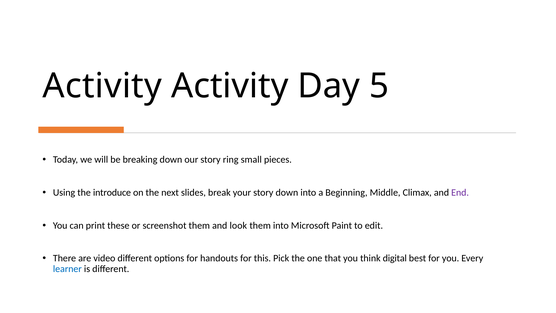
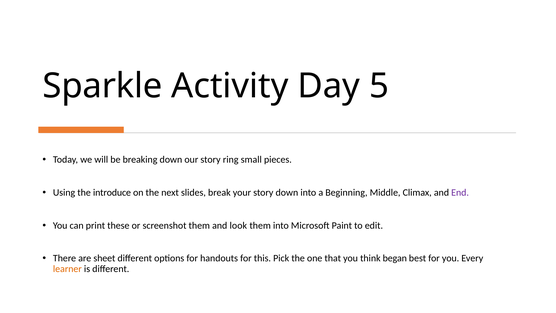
Activity: Activity -> Sparkle (102, 86)
video: video -> sheet (104, 258)
digital: digital -> began (395, 258)
learner colour: blue -> orange (67, 269)
